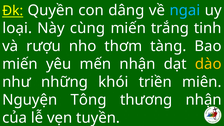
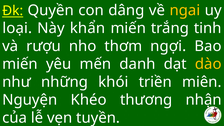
ngai colour: light blue -> yellow (185, 10)
cùng: cùng -> khẩn (88, 28)
tàng: tàng -> ngợi (168, 46)
mến nhận: nhận -> danh (137, 64)
Tông: Tông -> Khéo (89, 100)
